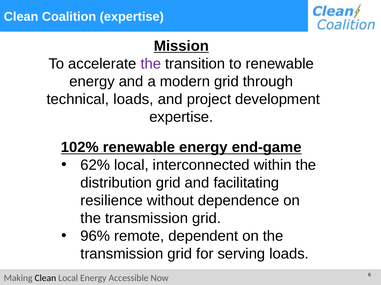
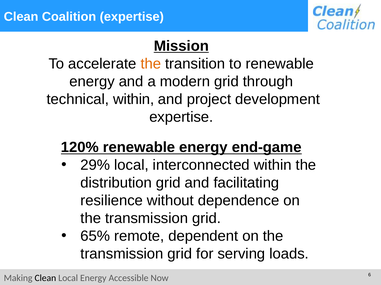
the colour: purple -> orange (151, 64)
technical loads: loads -> within (134, 99)
102%: 102% -> 120% (80, 148)
62%: 62% -> 29% (95, 166)
96%: 96% -> 65% (95, 237)
